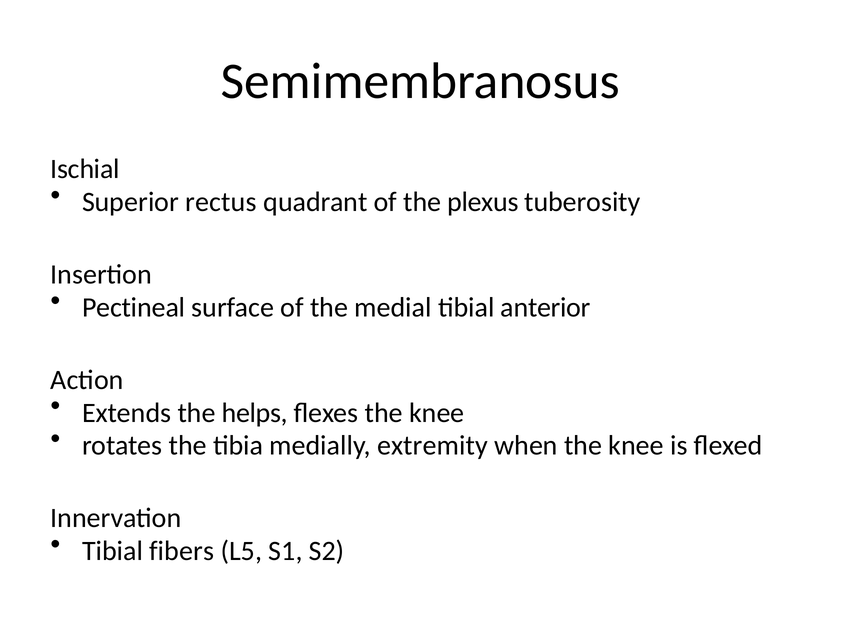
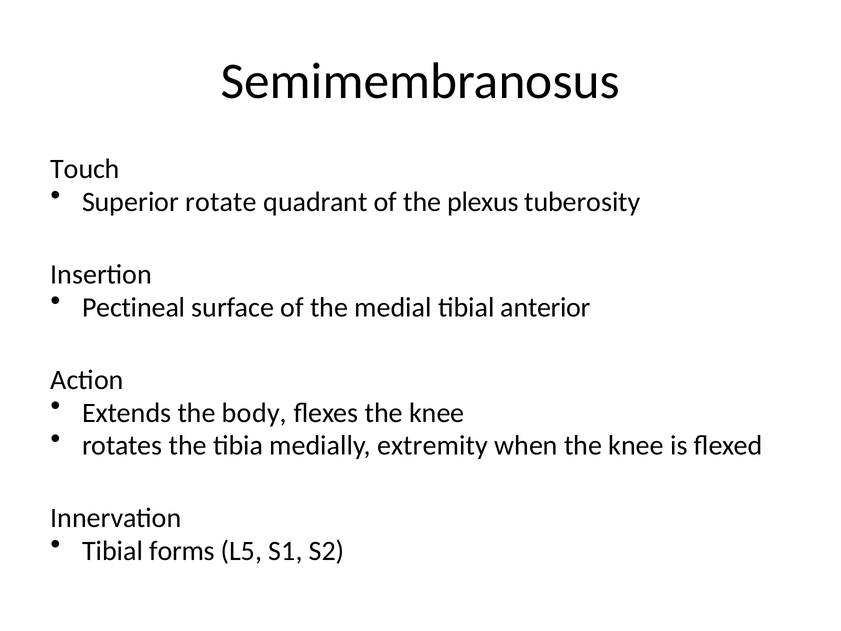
Ischial: Ischial -> Touch (85, 169)
rectus: rectus -> rotate (221, 202)
helps: helps -> body (254, 413)
fibers: fibers -> forms (182, 551)
